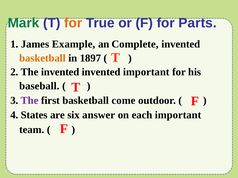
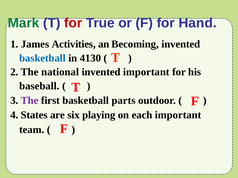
for colour: orange -> red (73, 23)
Parts: Parts -> Hand (198, 23)
Example: Example -> Activities (74, 44)
Complete: Complete -> Becoming (135, 44)
basketball colour: orange -> blue (42, 58)
1897: 1897 -> 4130 (90, 58)
The invented: invented -> national (60, 72)
come: come -> parts (124, 101)
answer: answer -> playing (99, 115)
